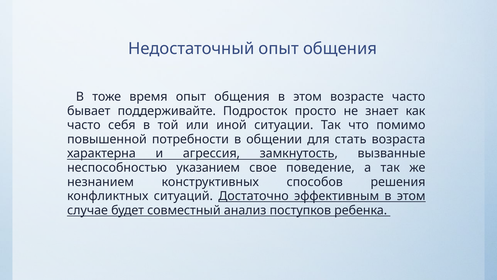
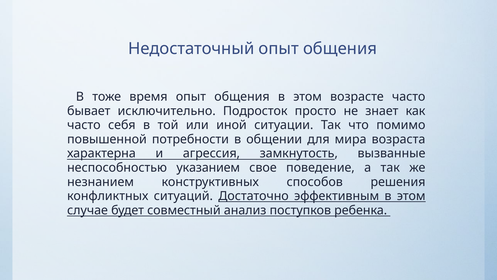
поддерживайте: поддерживайте -> исключительно (167, 111)
стать: стать -> мира (351, 139)
